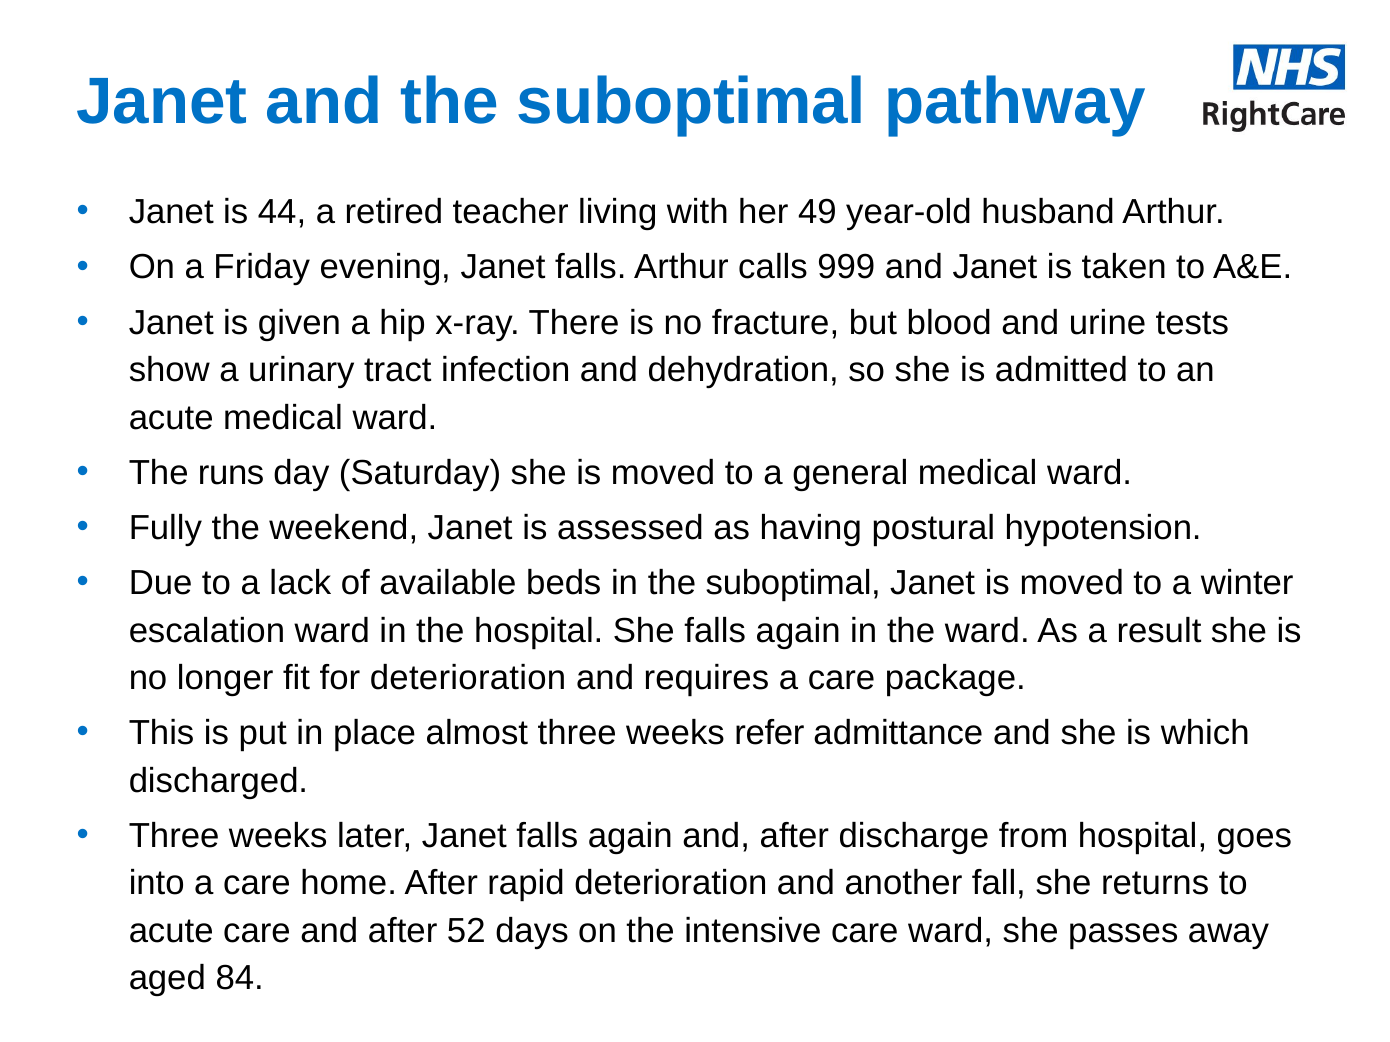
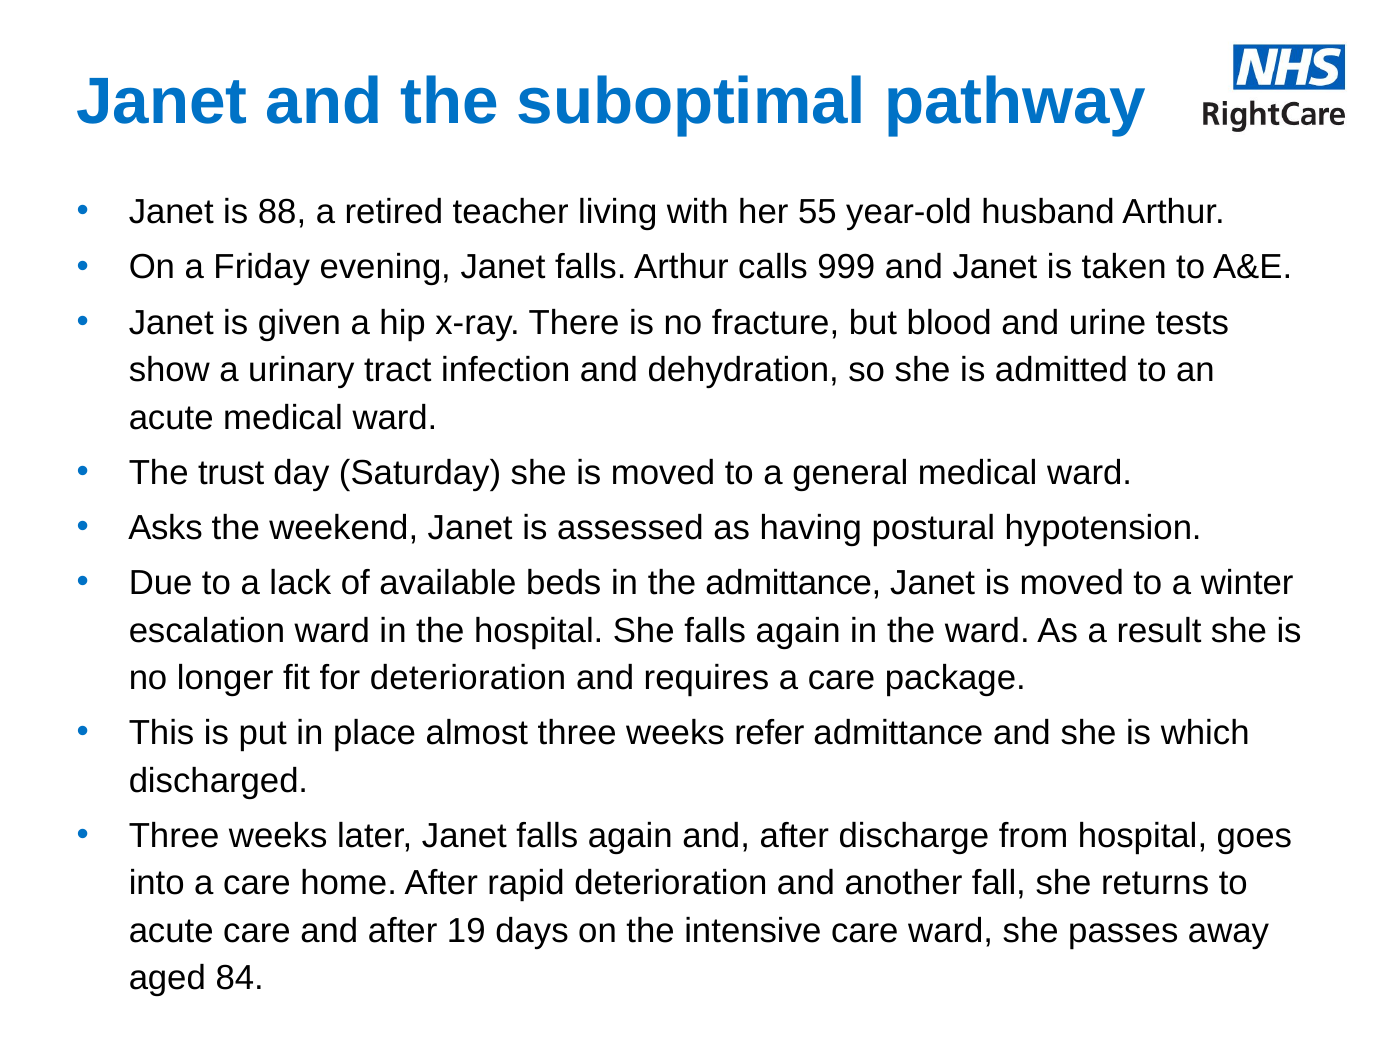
44: 44 -> 88 (282, 212)
49: 49 -> 55 (817, 212)
runs: runs -> trust (231, 473)
Fully: Fully -> Asks (166, 528)
in the suboptimal: suboptimal -> admittance (793, 583)
52: 52 -> 19 (466, 931)
